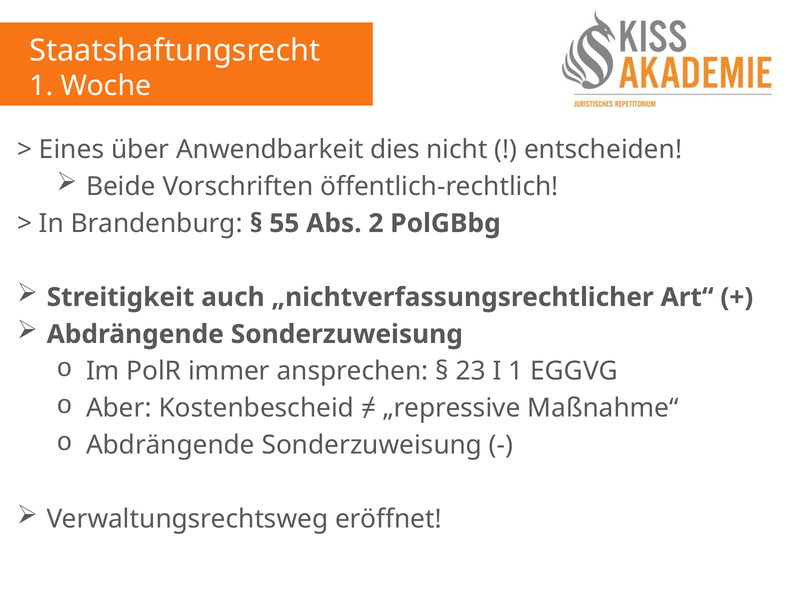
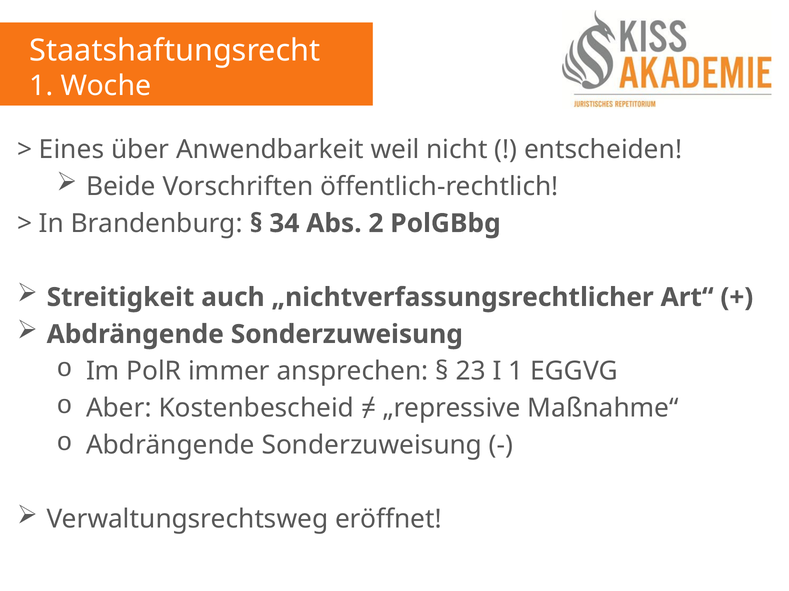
dies: dies -> weil (395, 150)
55: 55 -> 34 (284, 224)
